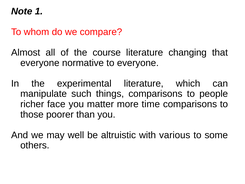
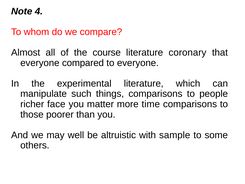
1: 1 -> 4 (39, 11)
changing: changing -> coronary (187, 53)
normative: normative -> compared (83, 63)
various: various -> sample (175, 135)
